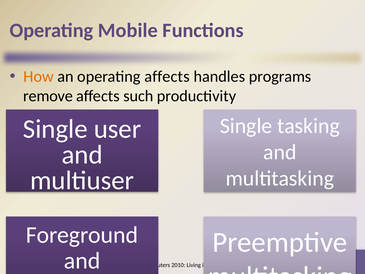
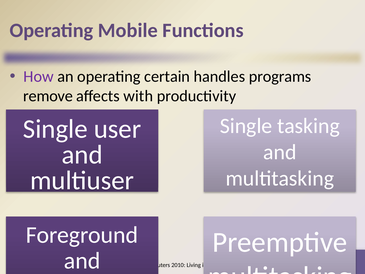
How colour: orange -> purple (39, 77)
operating affects: affects -> certain (167, 77)
such: such -> with (138, 96)
